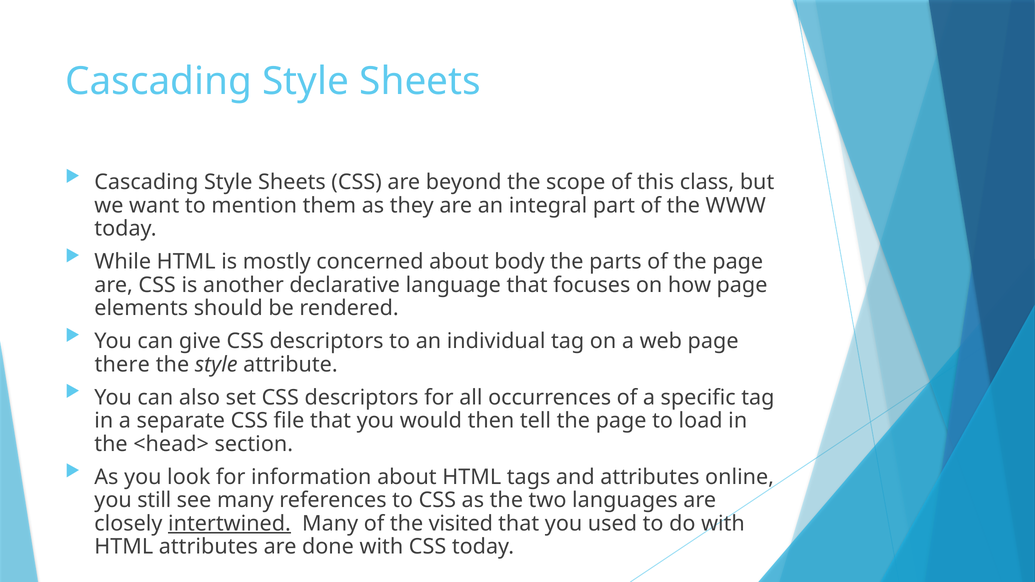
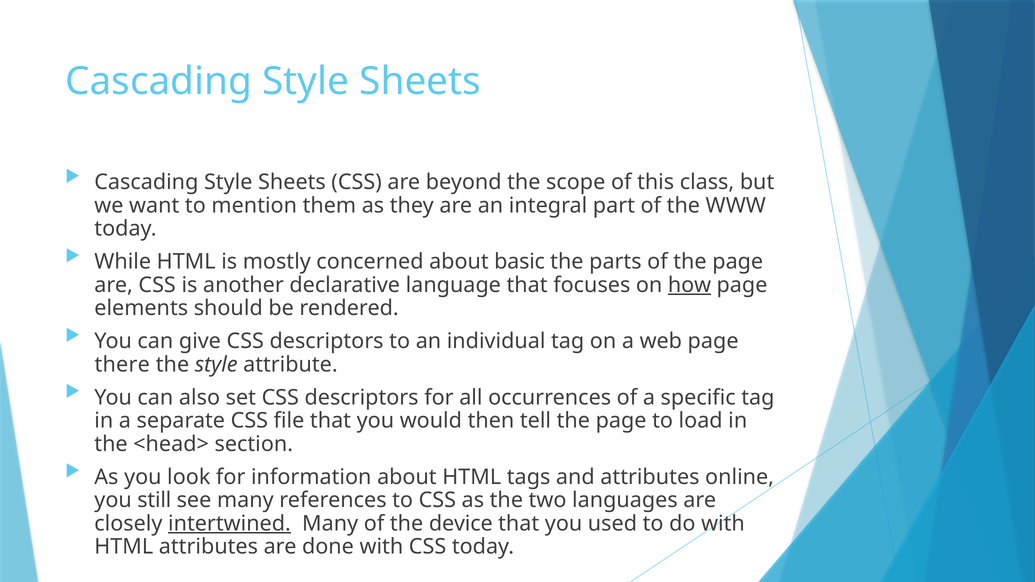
body: body -> basic (520, 262)
how underline: none -> present (690, 285)
visited: visited -> device (461, 524)
